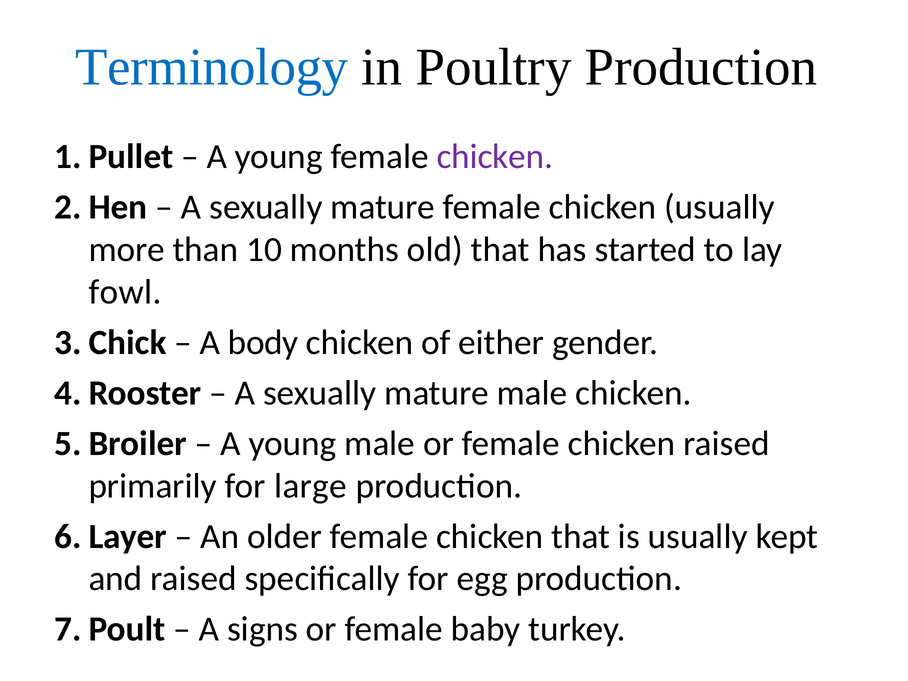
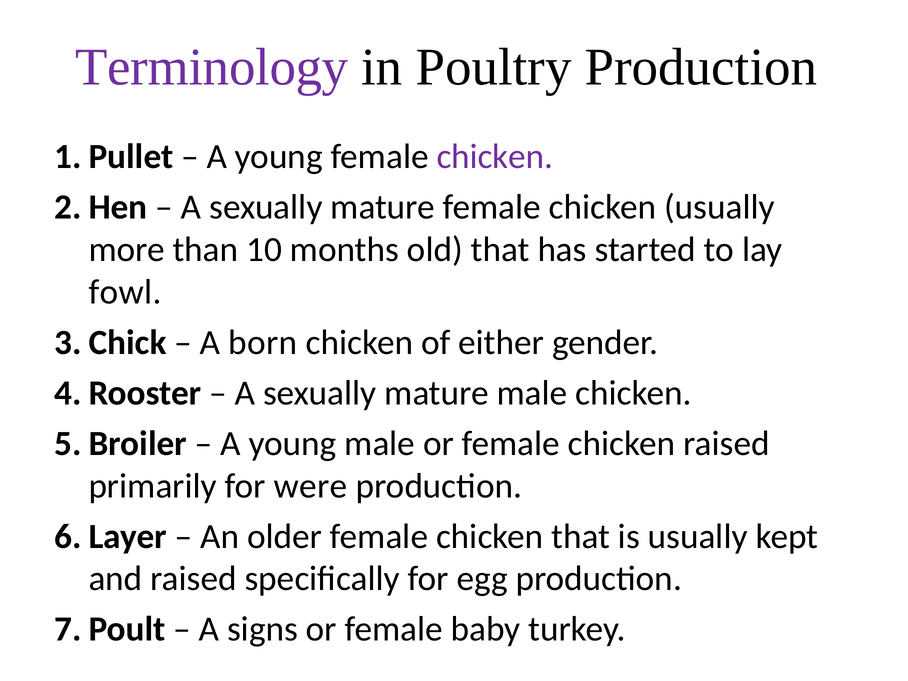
Terminology colour: blue -> purple (212, 67)
body: body -> born (263, 343)
large: large -> were (310, 486)
